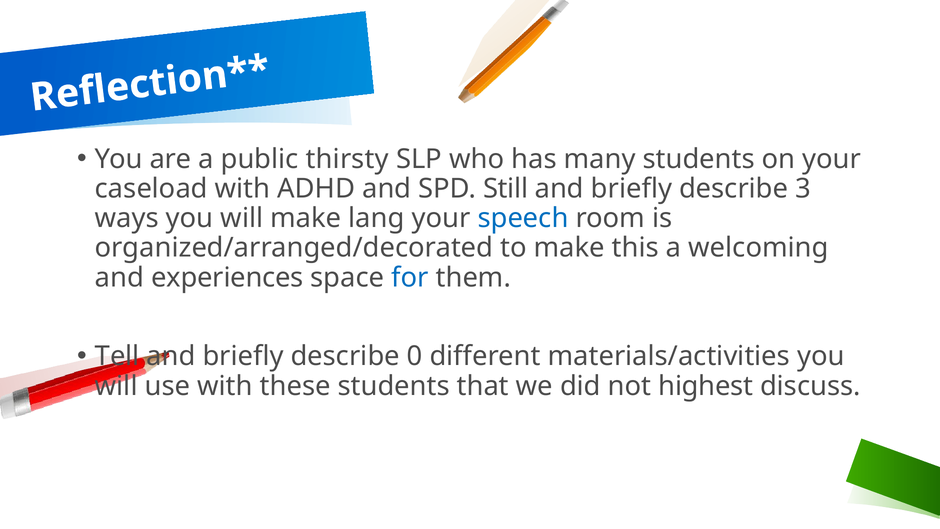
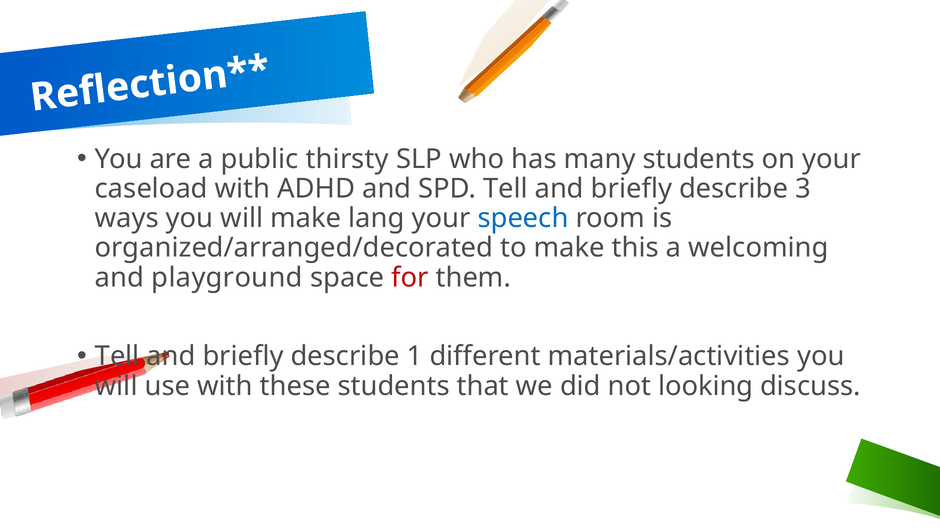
SPD Still: Still -> Tell (505, 189)
experiences: experiences -> playground (227, 277)
for colour: blue -> red (410, 277)
0: 0 -> 1 (415, 356)
highest: highest -> looking (706, 386)
